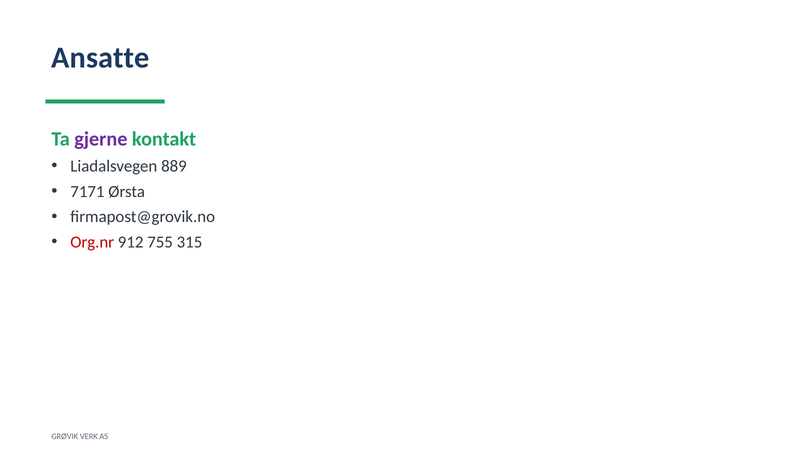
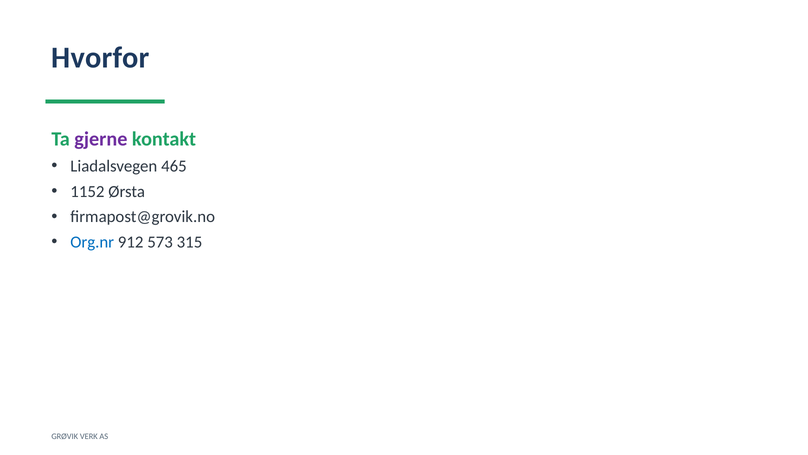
Ansatte: Ansatte -> Hvorfor (100, 58)
889: 889 -> 465 (174, 166)
7171: 7171 -> 1152 (87, 191)
Org.nr colour: red -> blue (92, 242)
755: 755 -> 573 (160, 242)
